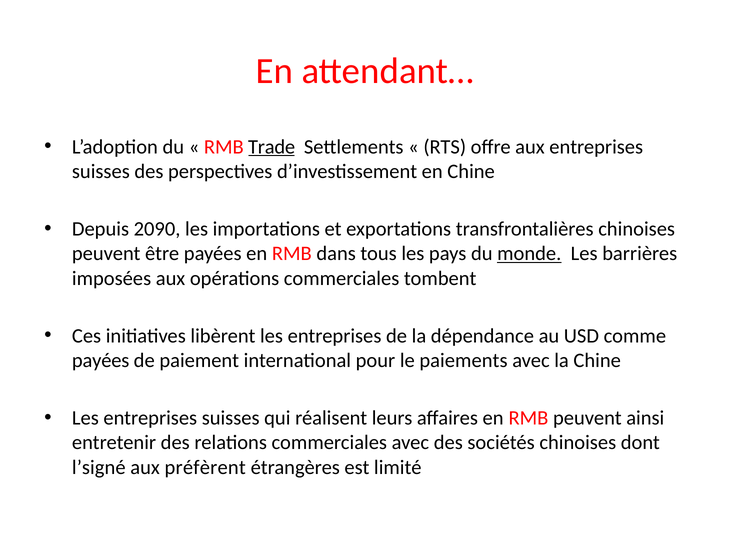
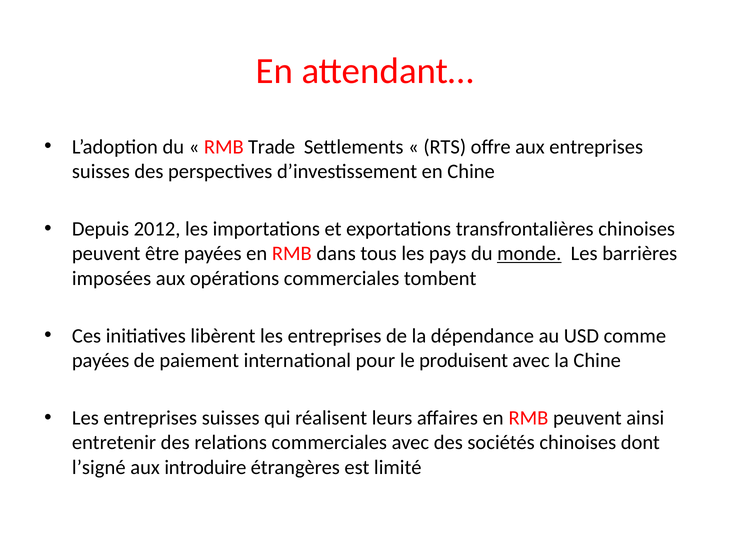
Trade underline: present -> none (272, 147)
2090: 2090 -> 2012 (157, 229)
paiements: paiements -> produisent (464, 360)
préfèrent: préfèrent -> introduire (205, 467)
